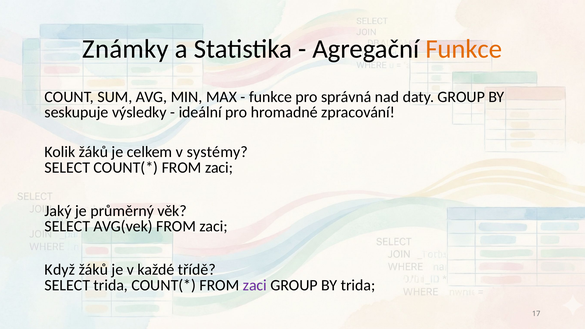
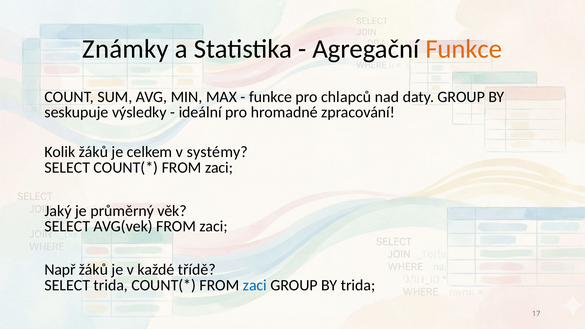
správná: správná -> chlapců (346, 97)
Když: Když -> Např (60, 270)
zaci colour: purple -> blue (255, 285)
